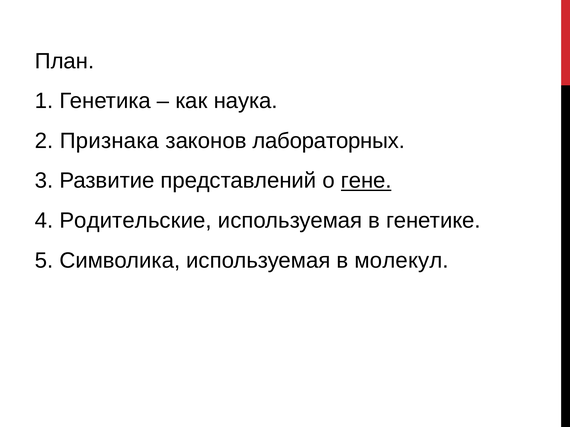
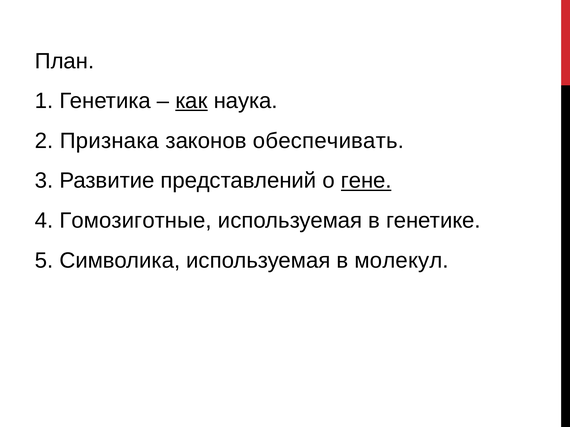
как underline: none -> present (191, 101)
лабораторных: лабораторных -> обеспечивать (329, 141)
Родительские: Родительские -> Гомозиготные (136, 221)
